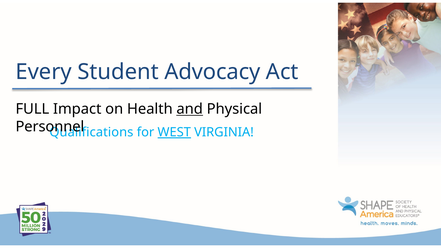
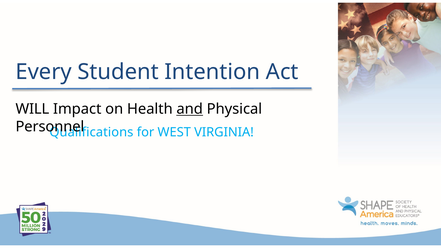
Advocacy: Advocacy -> Intention (212, 72)
FULL: FULL -> WILL (32, 109)
WEST underline: present -> none (174, 132)
